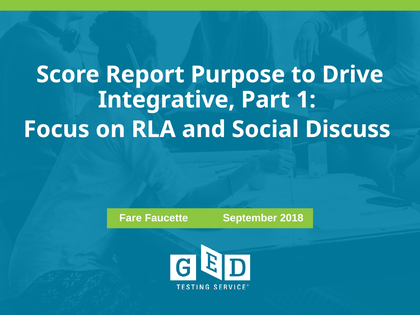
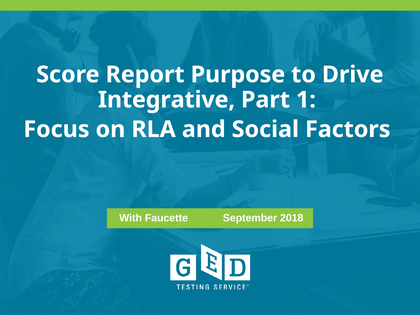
Discuss: Discuss -> Factors (348, 129)
Fare: Fare -> With (131, 218)
